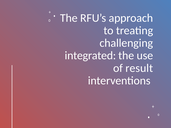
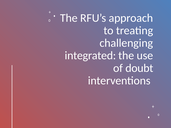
result: result -> doubt (139, 68)
